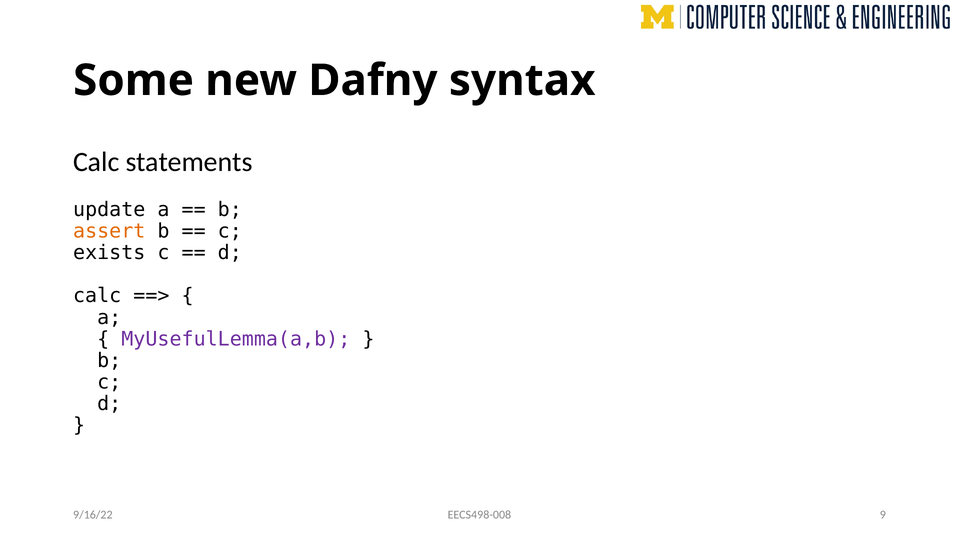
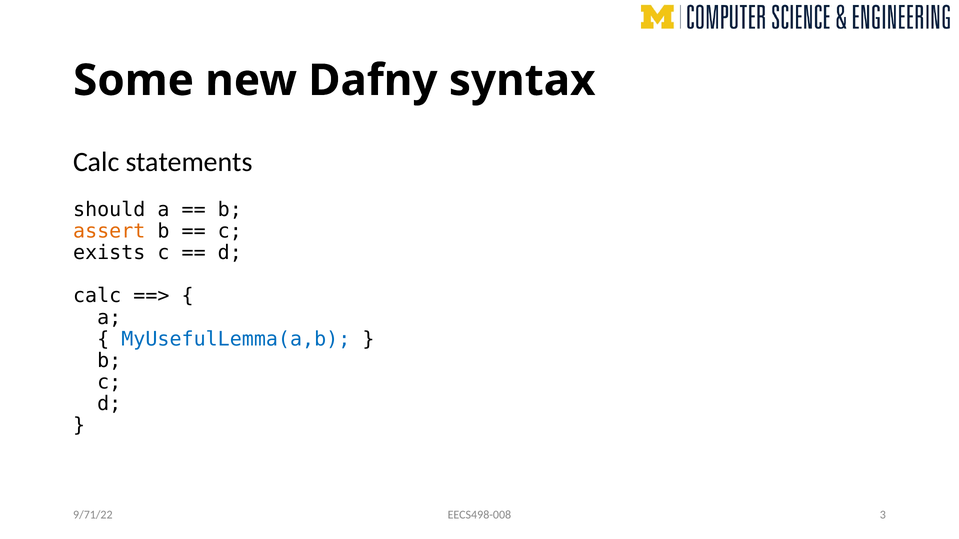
update: update -> should (109, 210)
MyUsefulLemma(a,b colour: purple -> blue (236, 339)
9: 9 -> 3 (883, 515)
9/16/22: 9/16/22 -> 9/71/22 (93, 515)
